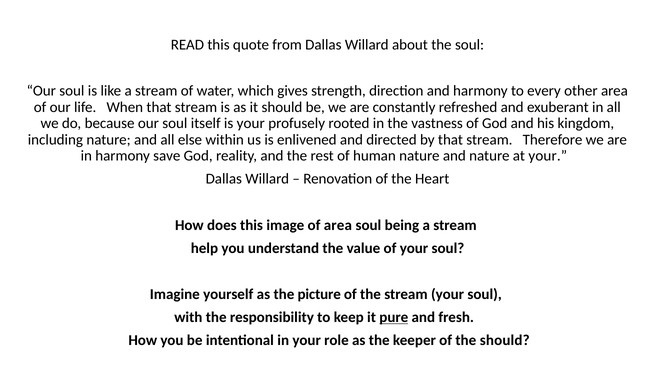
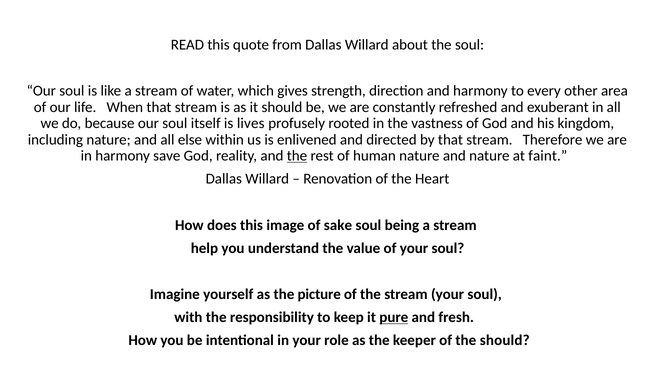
is your: your -> lives (251, 123)
the underline: none -> present (297, 156)
at your: your -> faint (548, 156)
of area: area -> sake (338, 225)
